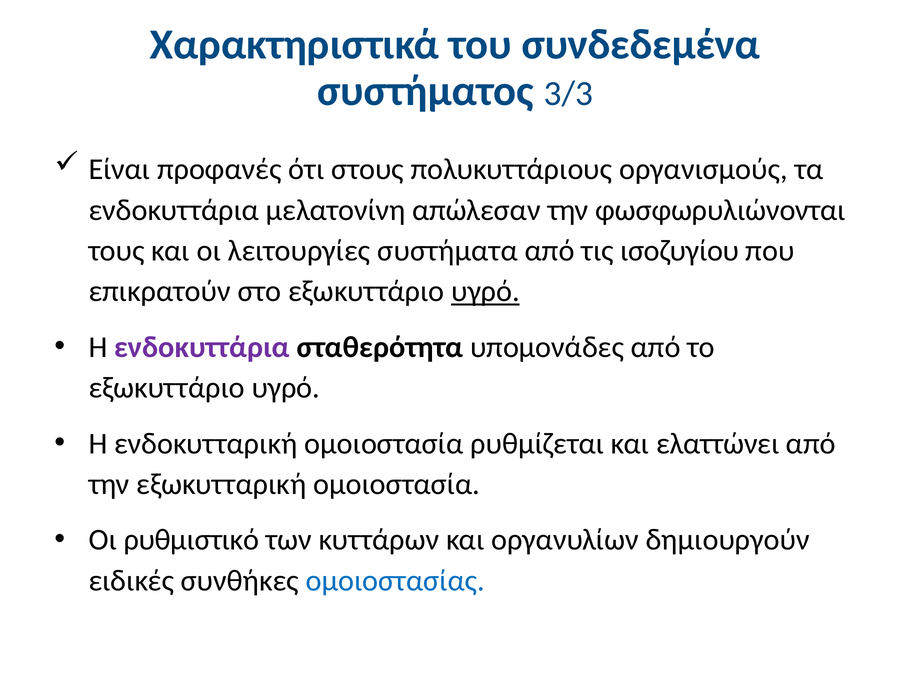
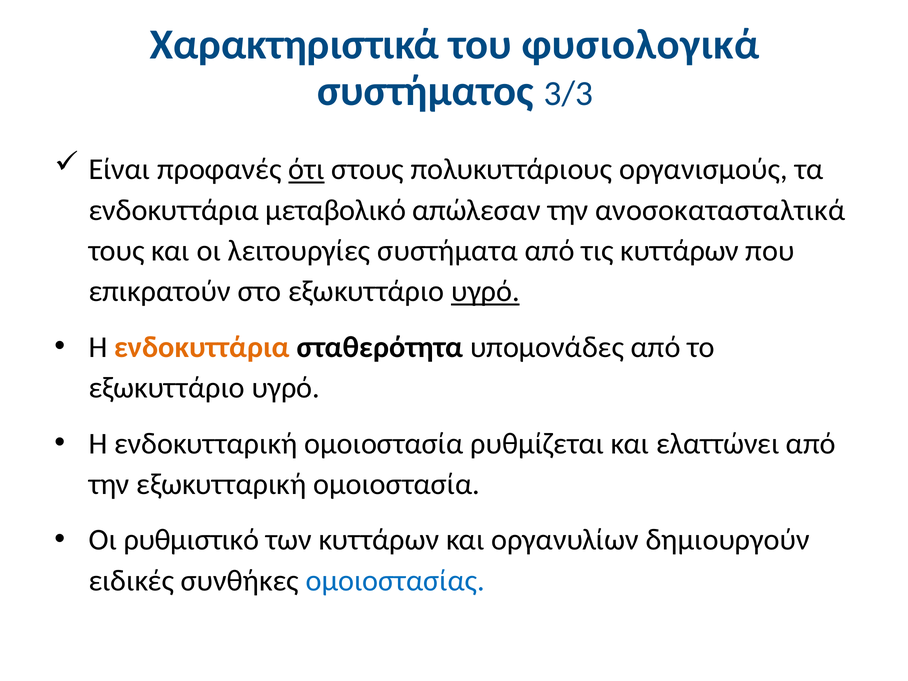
συνδεδεμένα: συνδεδεμένα -> φυσιολογικά (641, 45)
ότι underline: none -> present (306, 169)
μελατονίνη: μελατονίνη -> μεταβολικό (336, 210)
φωσφωρυλιώνονται: φωσφωρυλιώνονται -> ανοσοκατασταλτικά (720, 210)
τις ισοζυγίου: ισοζυγίου -> κυττάρων (680, 251)
ενδοκυττάρια colour: purple -> orange (202, 347)
